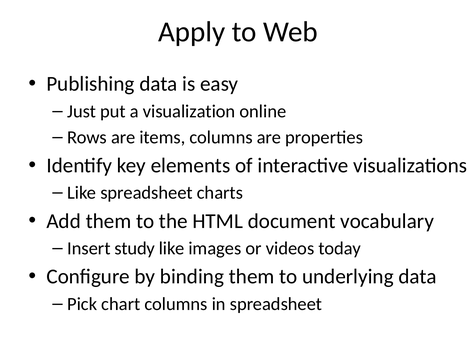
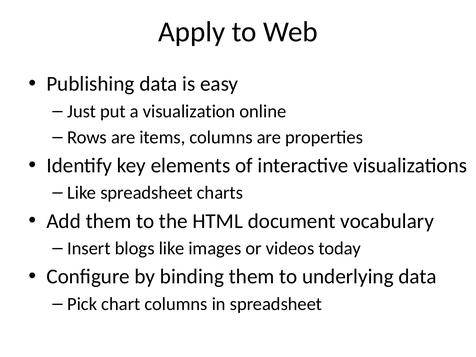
study: study -> blogs (135, 248)
